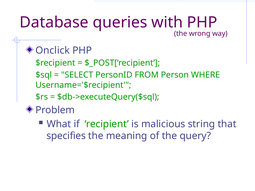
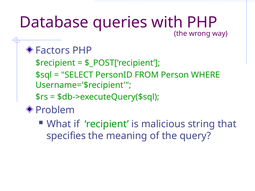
Onclick: Onclick -> Factors (53, 50)
